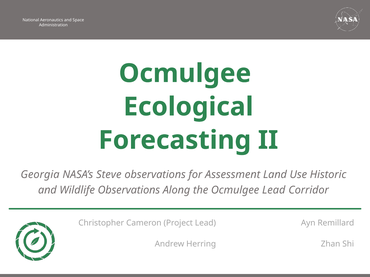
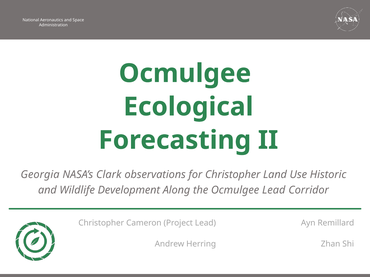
Steve: Steve -> Clark (109, 175)
for Assessment: Assessment -> Christopher (233, 175)
Wildlife Observations: Observations -> Development (129, 190)
